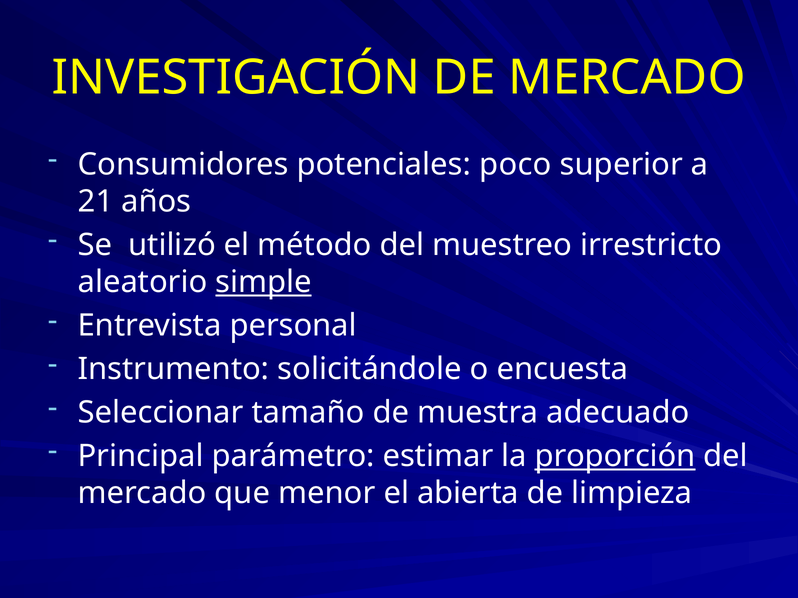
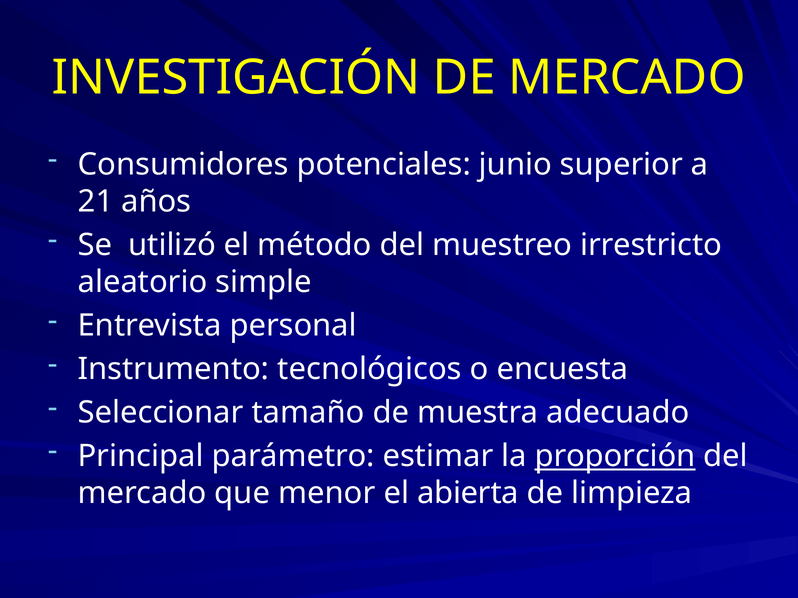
poco: poco -> junio (516, 164)
simple underline: present -> none (264, 282)
solicitándole: solicitándole -> tecnológicos (370, 369)
